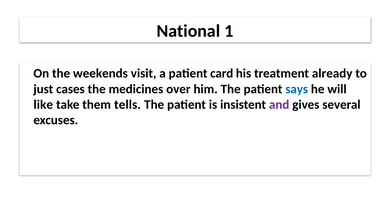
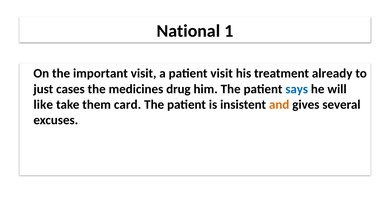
weekends: weekends -> important (100, 74)
patient card: card -> visit (222, 74)
over: over -> drug (178, 89)
tells: tells -> card (128, 105)
and colour: purple -> orange (279, 105)
